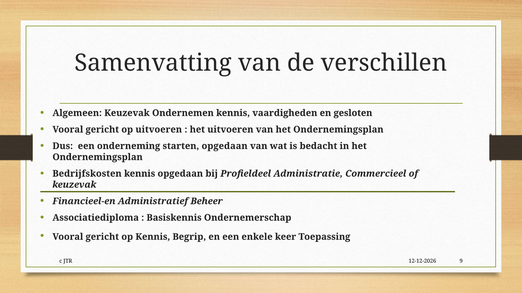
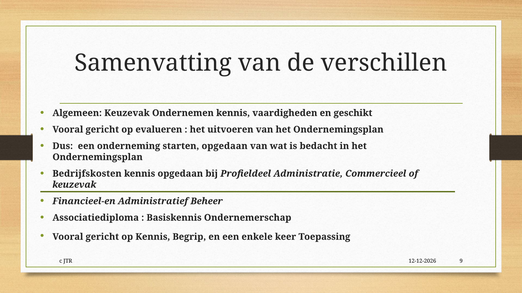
gesloten: gesloten -> geschikt (353, 113)
op uitvoeren: uitvoeren -> evalueren (159, 130)
